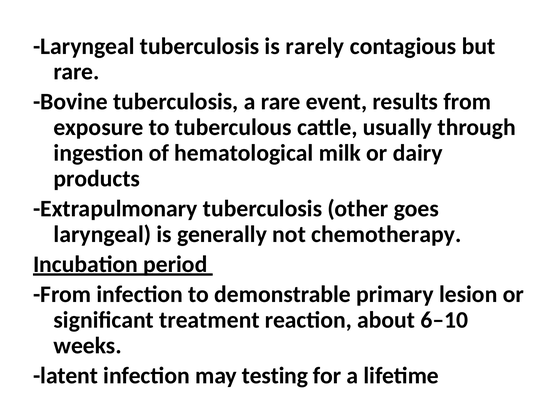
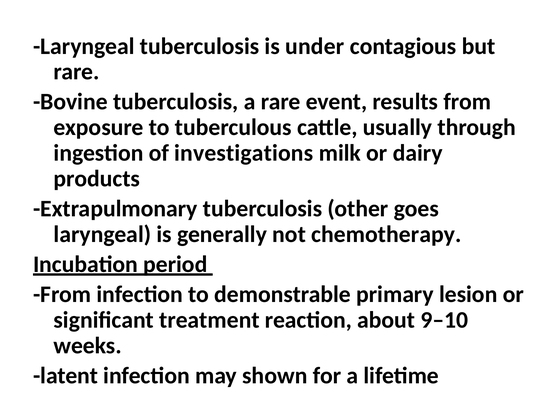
rarely: rarely -> under (315, 46)
hematological: hematological -> investigations (244, 153)
6–10: 6–10 -> 9–10 (444, 320)
testing: testing -> shown (275, 375)
